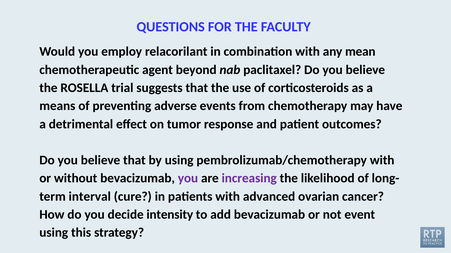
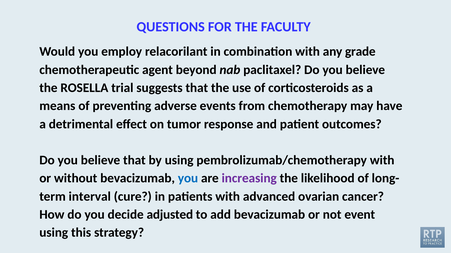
mean: mean -> grade (360, 52)
you colour: purple -> blue (188, 179)
intensity: intensity -> adjusted (170, 215)
